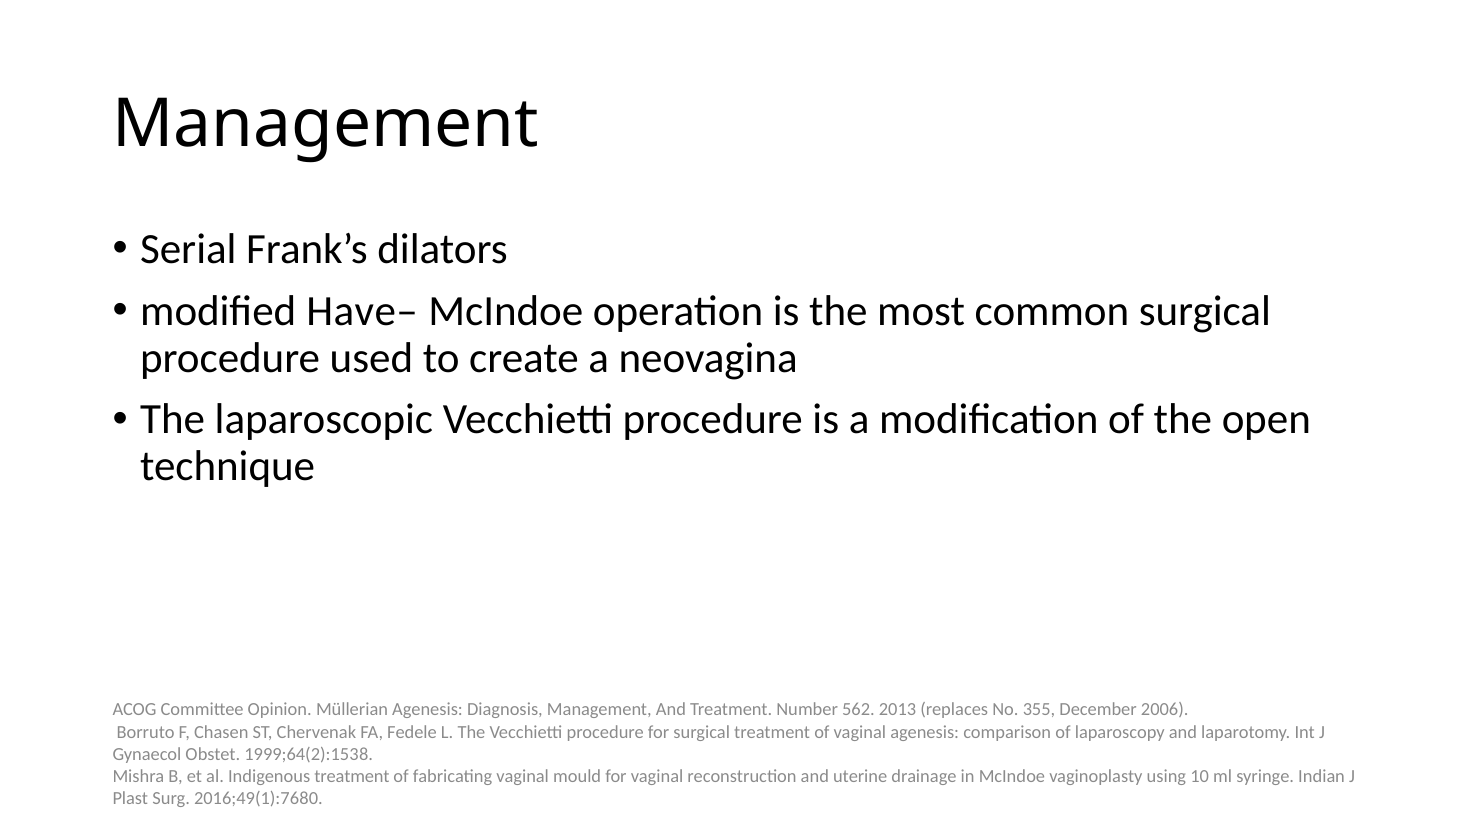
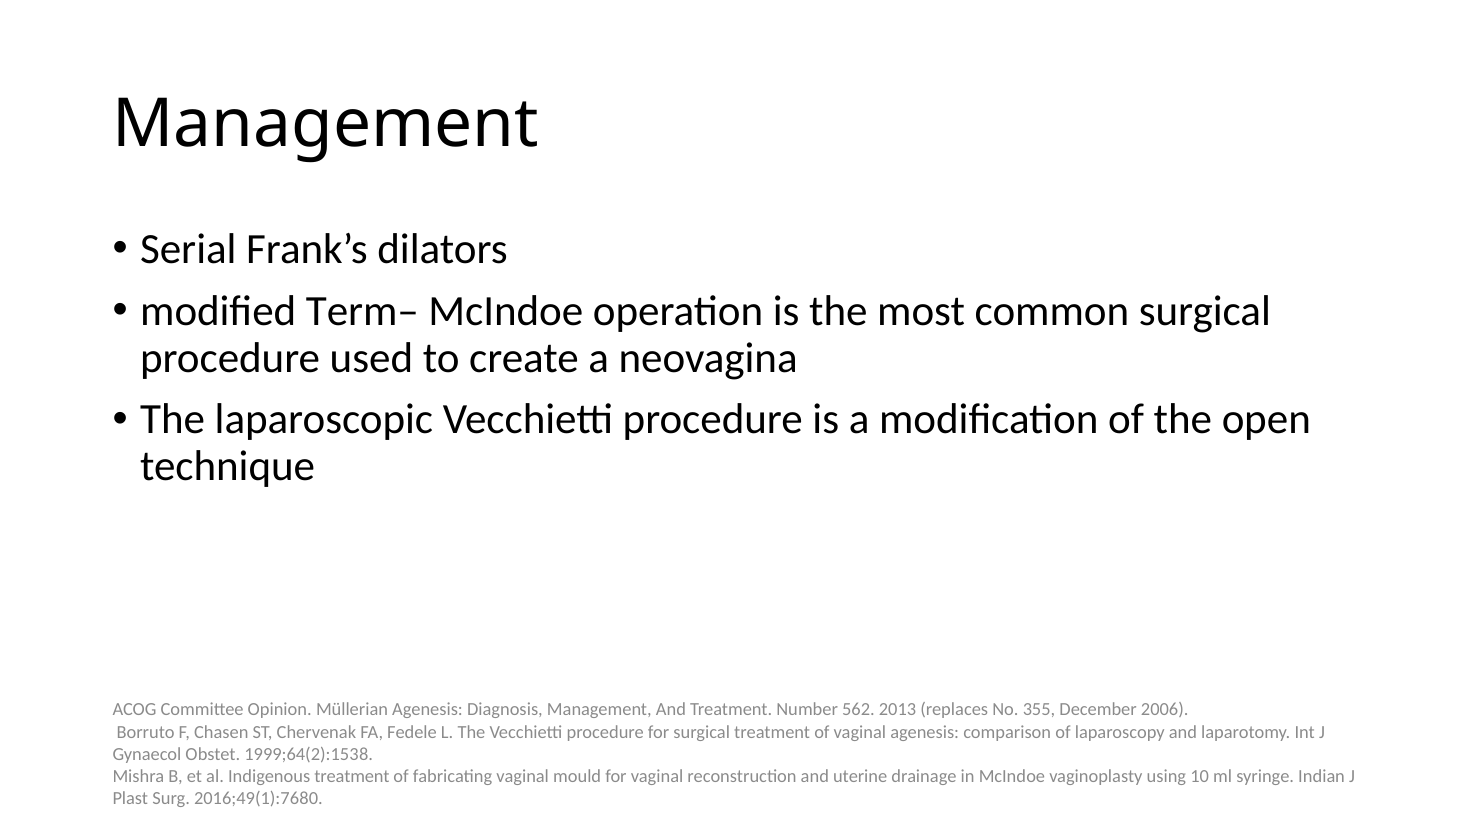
Have–: Have– -> Term– (362, 311)
